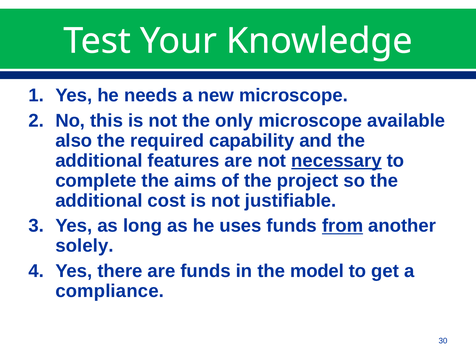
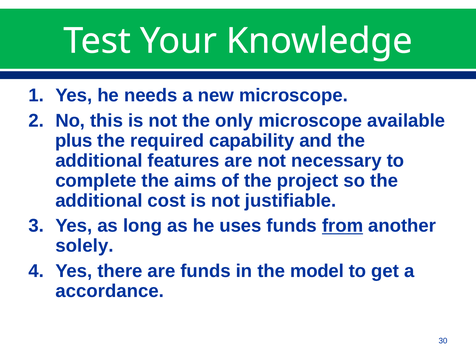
also: also -> plus (74, 141)
necessary underline: present -> none (336, 161)
compliance: compliance -> accordance (110, 291)
